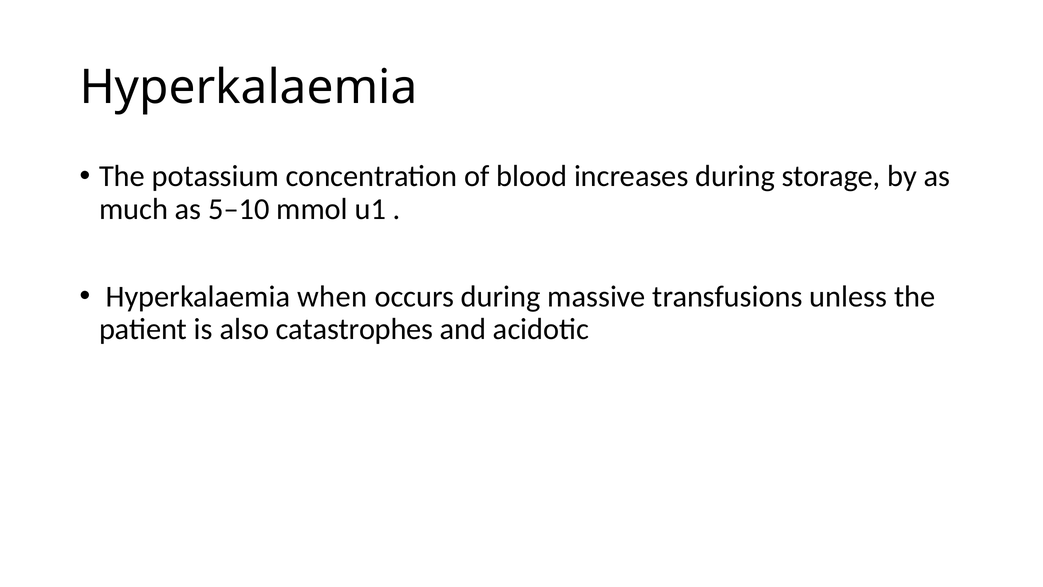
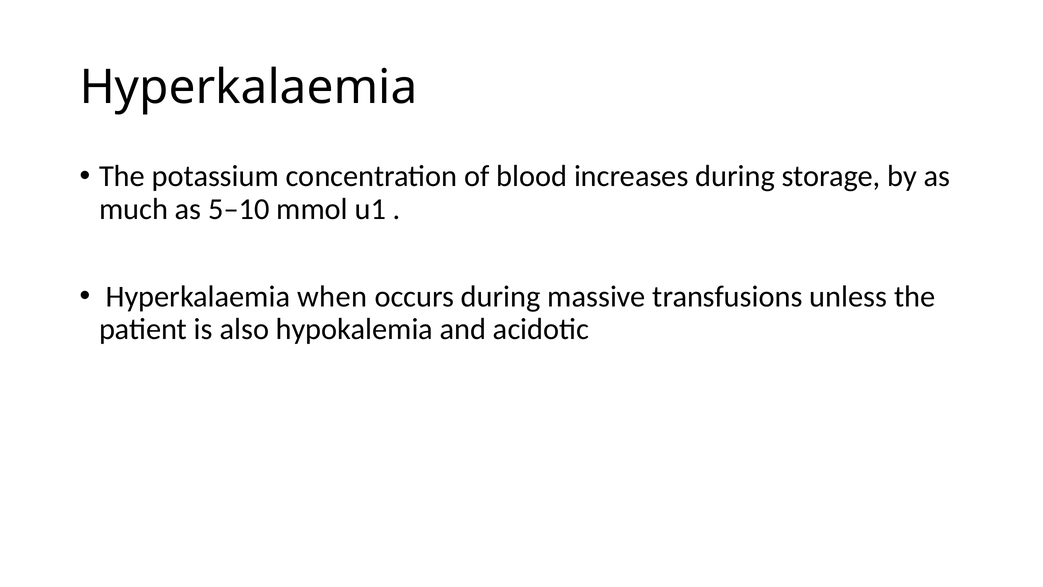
catastrophes: catastrophes -> hypokalemia (354, 329)
